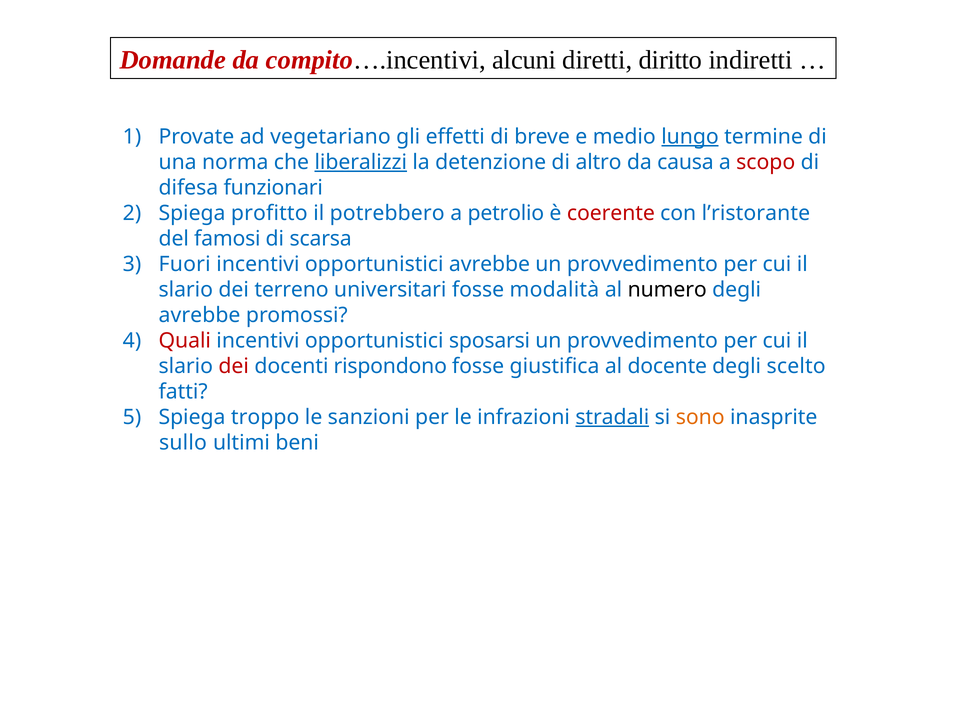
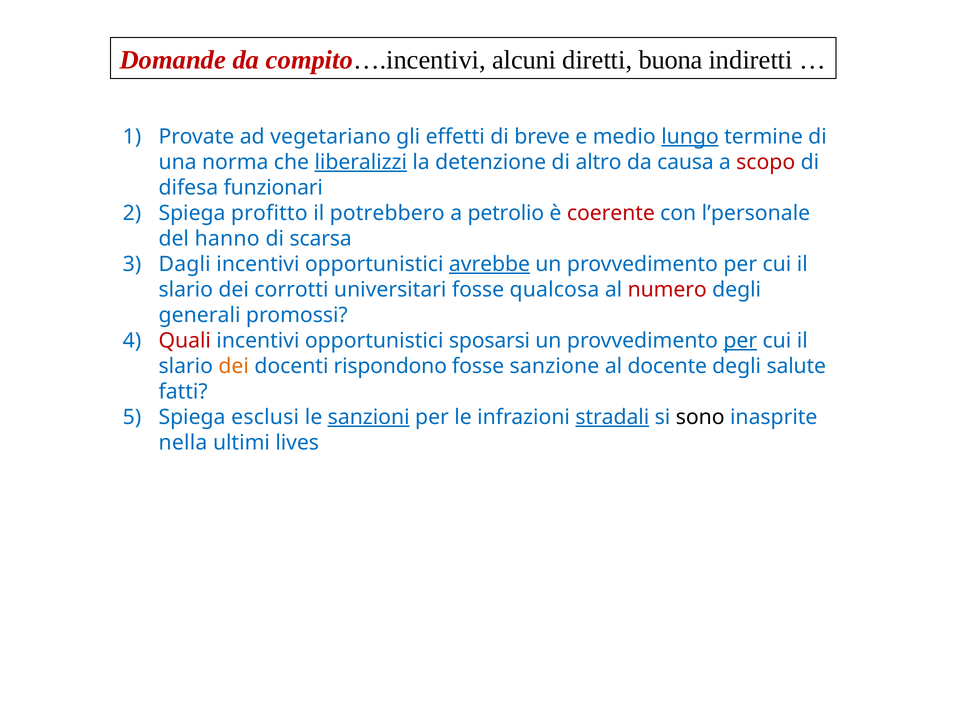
diritto: diritto -> buona (671, 60)
l’ristorante: l’ristorante -> l’personale (756, 213)
famosi: famosi -> hanno (227, 239)
Fuori: Fuori -> Dagli (185, 264)
avrebbe underline: none -> present (489, 264)
terreno: terreno -> corrotti (291, 290)
modalità: modalità -> qualcosa (554, 290)
numero colour: black -> red (667, 290)
avrebbe: avrebbe -> generali (200, 315)
per underline: none -> present (740, 341)
dei colour: red -> orange (234, 366)
giustifica: giustifica -> sanzione (554, 366)
scelto: scelto -> salute (796, 366)
troppo: troppo -> esclusi (265, 417)
sanzioni underline: none -> present (369, 417)
sono colour: orange -> black (700, 417)
sullo: sullo -> nella (183, 443)
beni: beni -> lives (297, 443)
